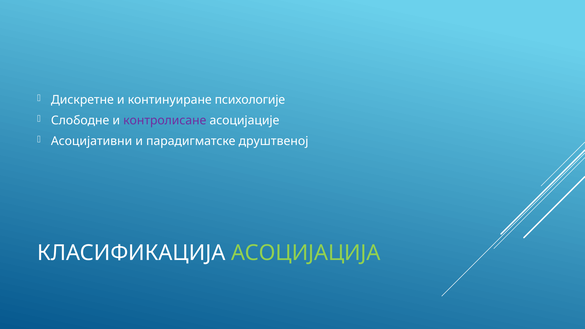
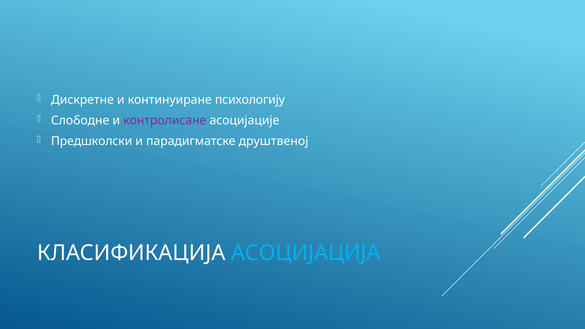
психологије: психологије -> психологију (250, 100)
Асоцијативни: Асоцијативни -> Предшколски (92, 141)
АСОЦИЈАЦИЈА colour: light green -> light blue (306, 253)
